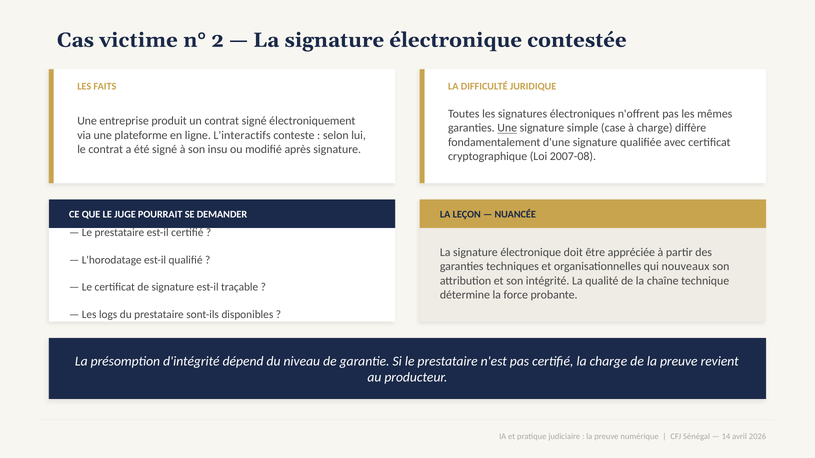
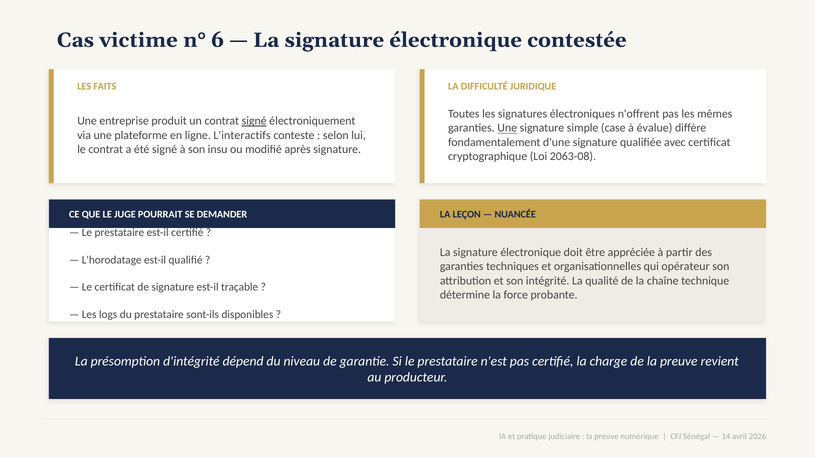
2: 2 -> 6 (218, 40)
signé underline: none -> present (254, 121)
à charge: charge -> évalue (655, 128)
2007-08: 2007-08 -> 2063-08 (573, 157)
nouveaux: nouveaux -> opérateur (686, 267)
